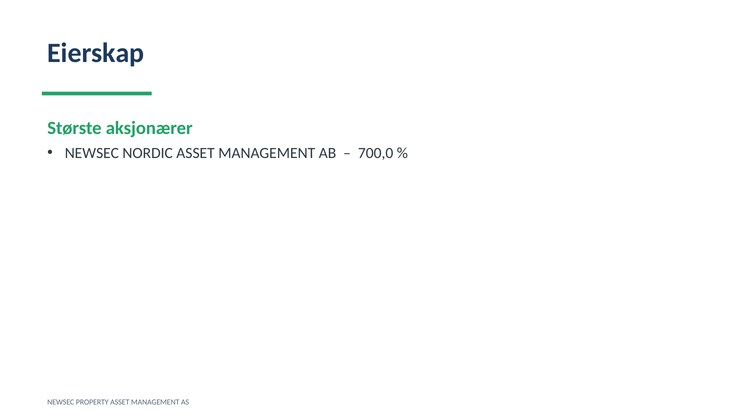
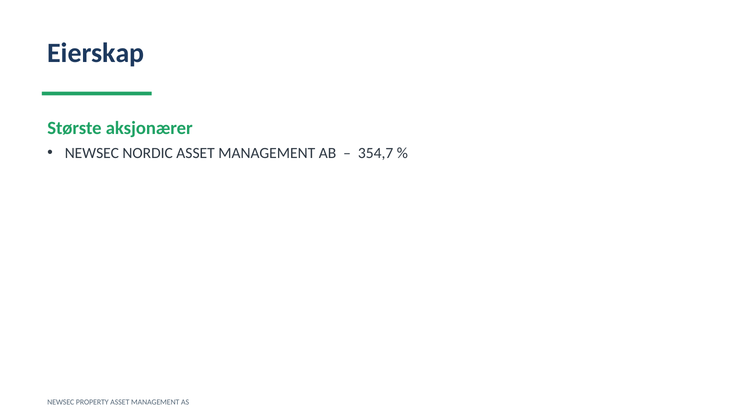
700,0: 700,0 -> 354,7 (376, 153)
